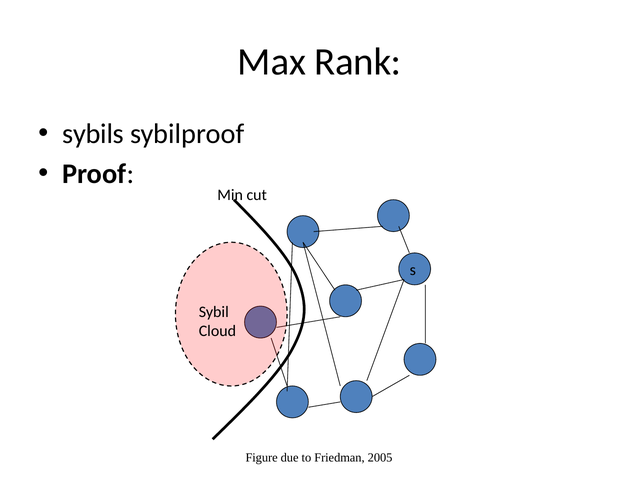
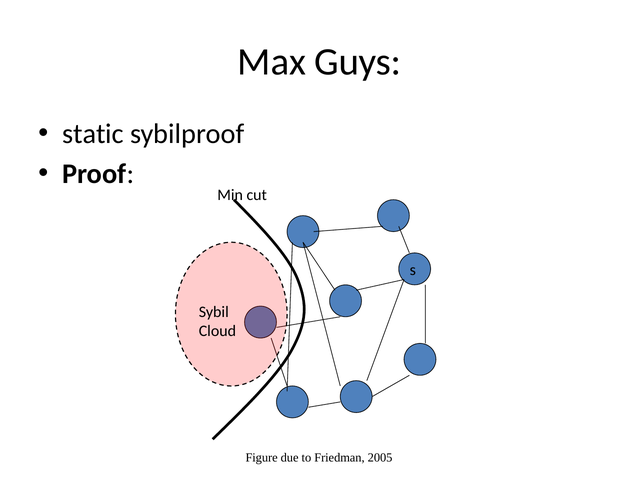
Rank: Rank -> Guys (358, 62)
sybils: sybils -> static (93, 134)
